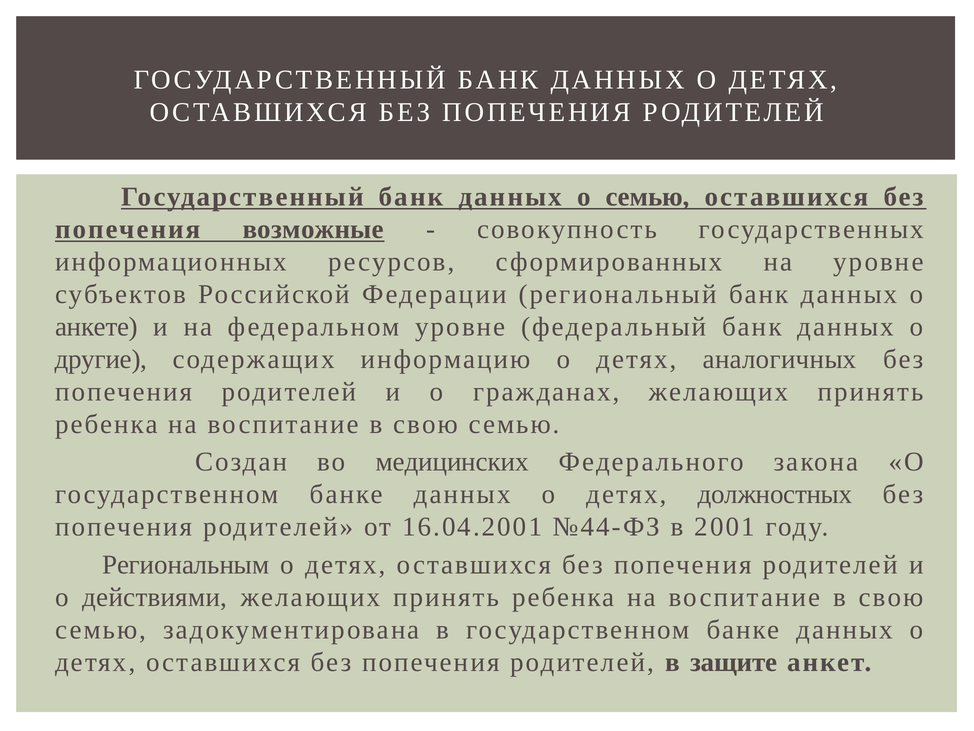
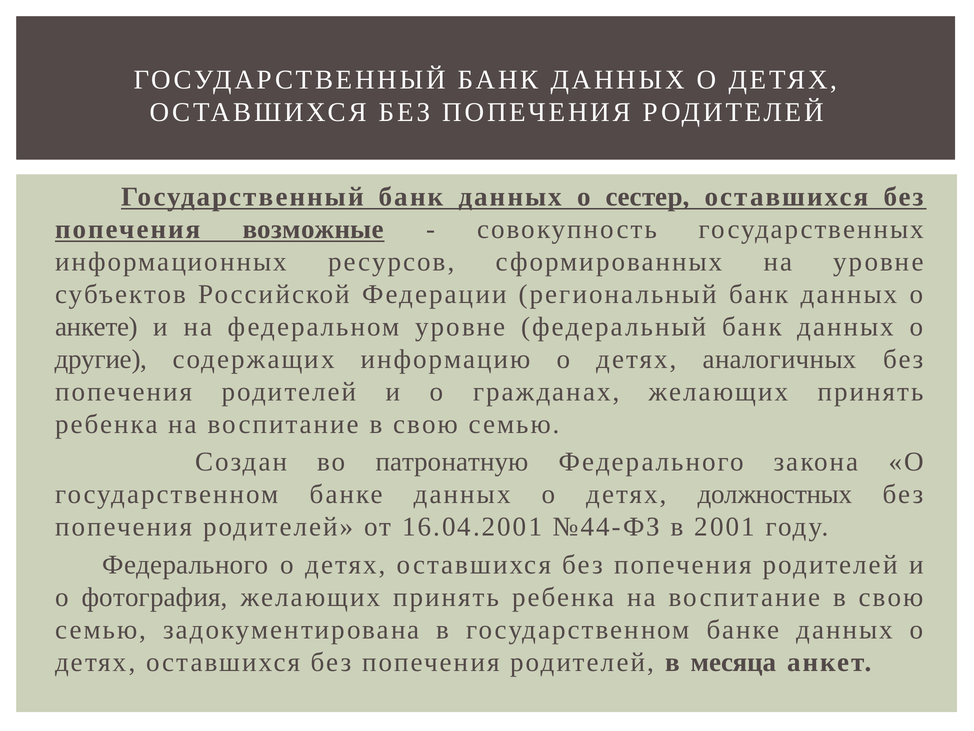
о семью: семью -> сестер (648, 196)
медицинских: медицинских -> патронатную (452, 462)
Региональным: Региональным -> Федерального (185, 565)
действиями: действиями -> фотография (155, 597)
защите: защите -> месяца (734, 662)
